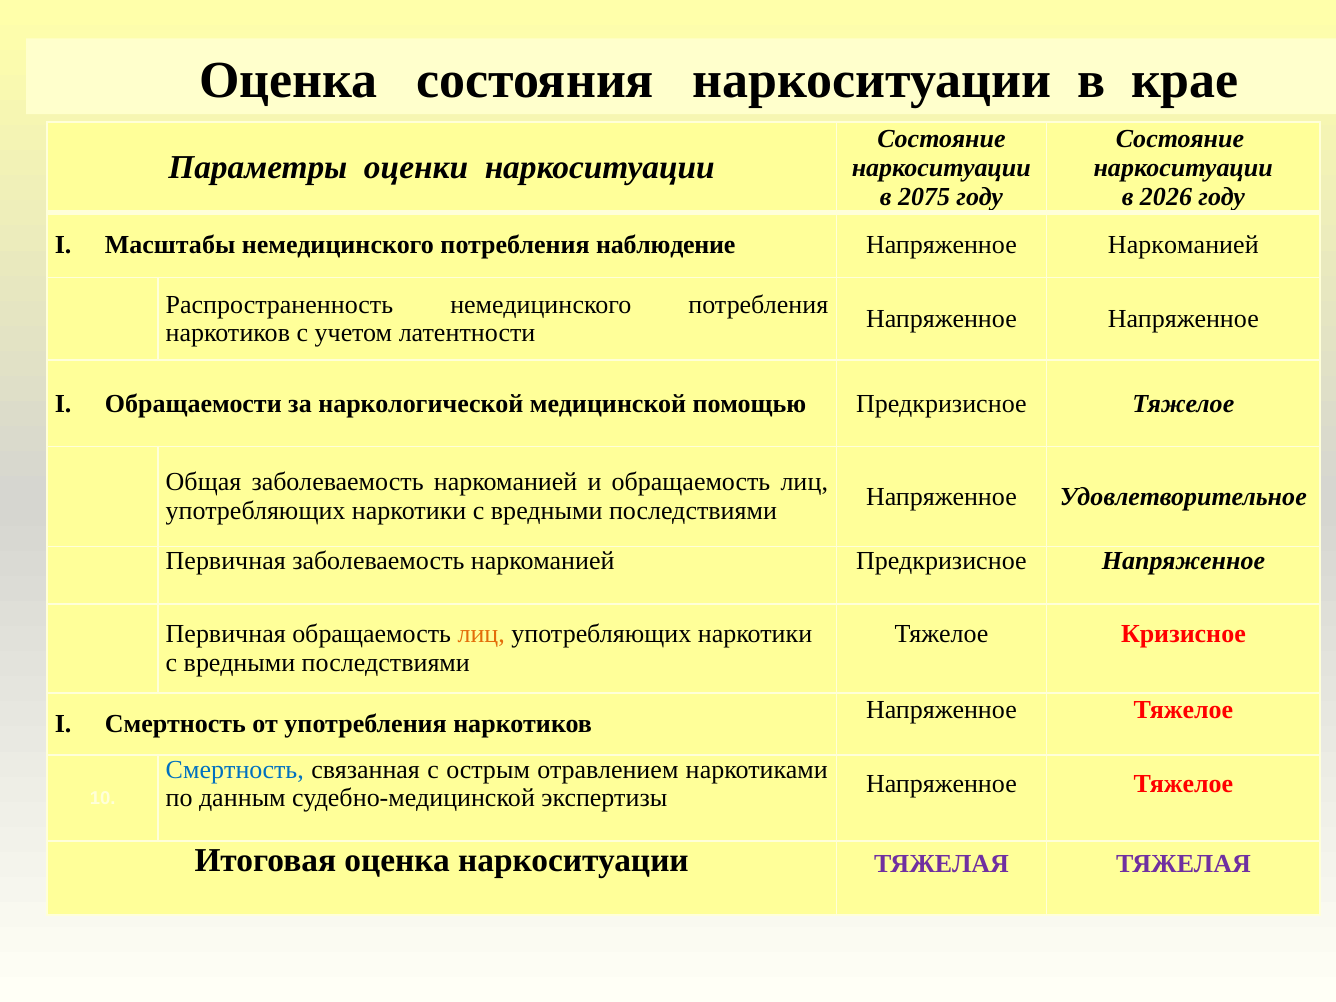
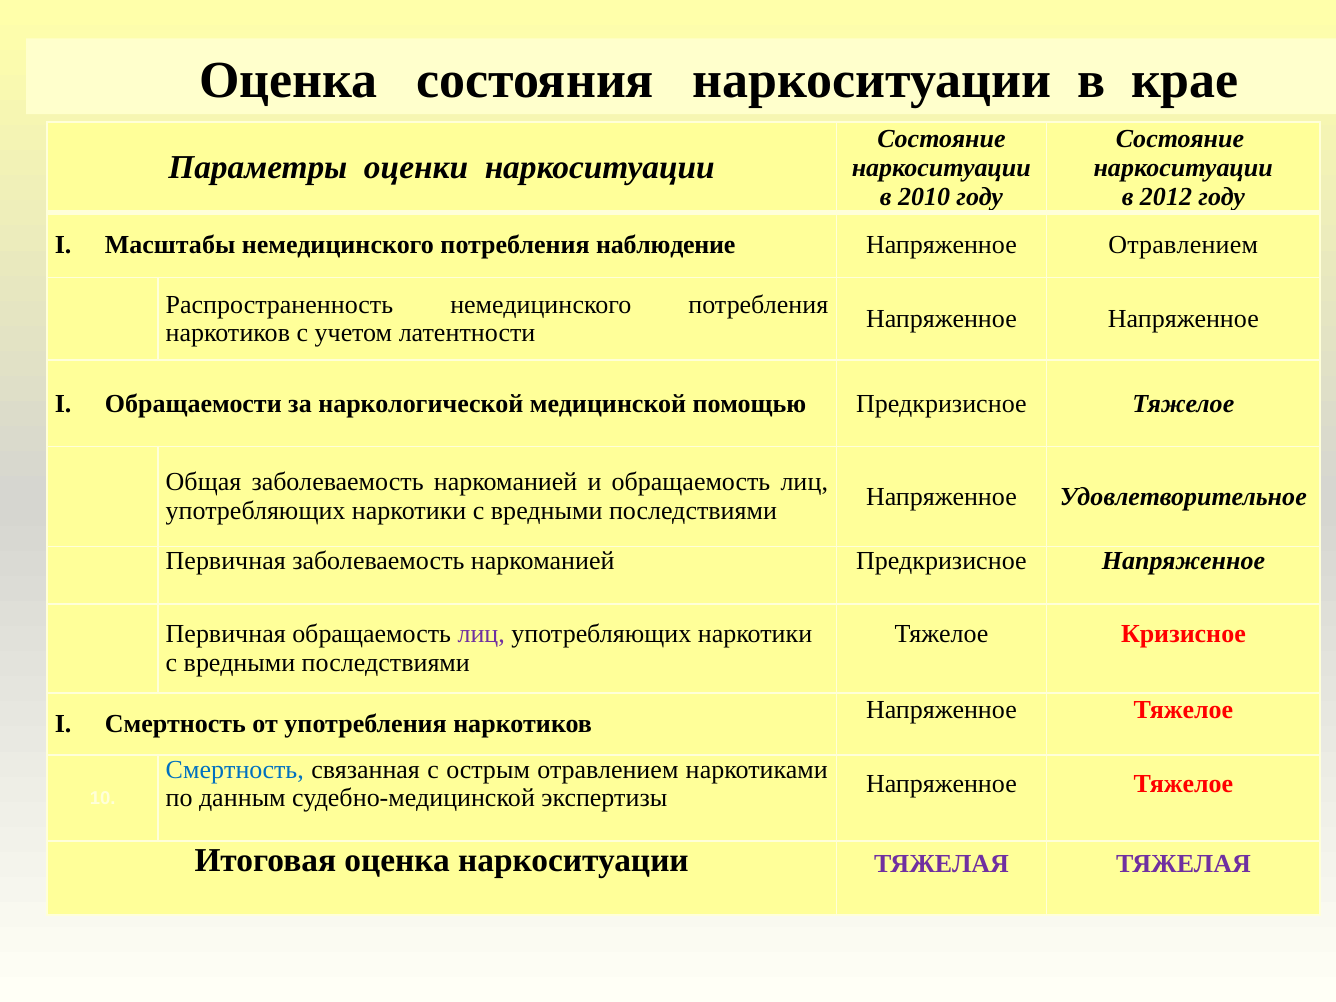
2075: 2075 -> 2010 (924, 196)
2026: 2026 -> 2012 (1166, 196)
Напряженное Наркоманией: Наркоманией -> Отравлением (1183, 245)
лиц colour: orange -> purple (481, 634)
